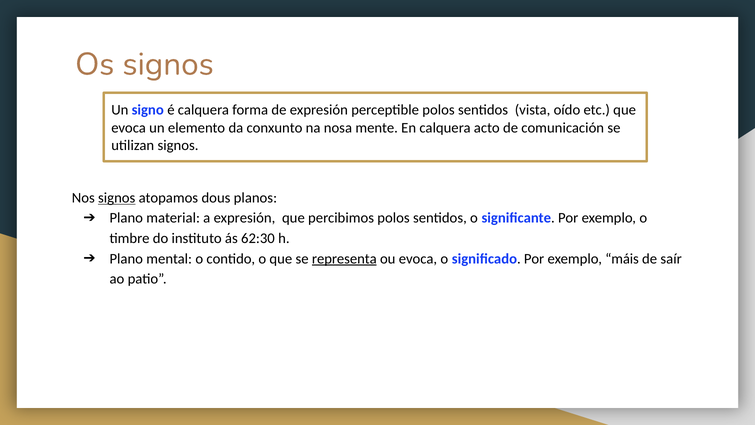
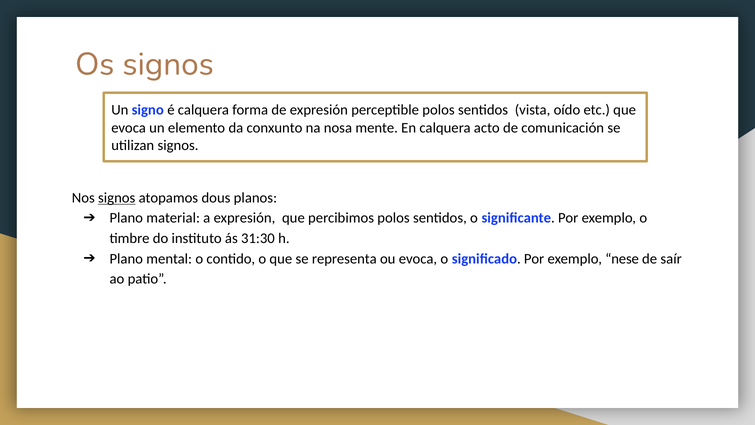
62:30: 62:30 -> 31:30 (258, 238)
representa underline: present -> none (344, 258)
máis: máis -> nese (622, 258)
